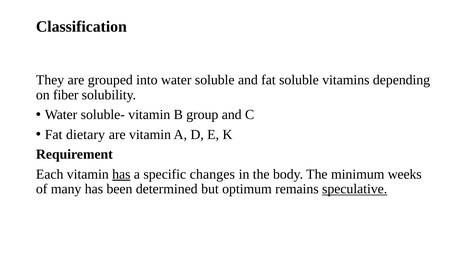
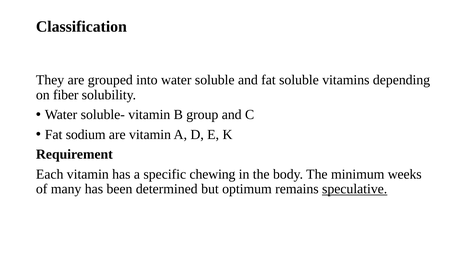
dietary: dietary -> sodium (86, 134)
has underline: present -> none (121, 174)
changes: changes -> chewing (212, 174)
